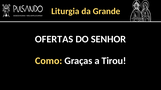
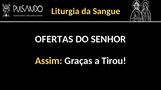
Grande: Grande -> Sangue (106, 11)
Como: Como -> Assim (49, 61)
